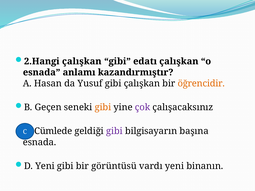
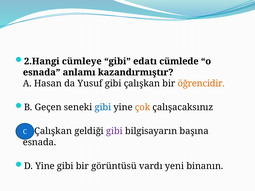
2.Hangi çalışkan: çalışkan -> cümleye (82, 61)
edatı çalışkan: çalışkan -> cümlede (179, 61)
gibi colour: orange -> blue (103, 107)
çok colour: purple -> orange (143, 107)
Cümlede: Cümlede -> Çalışkan (53, 131)
D Yeni: Yeni -> Yine (45, 166)
